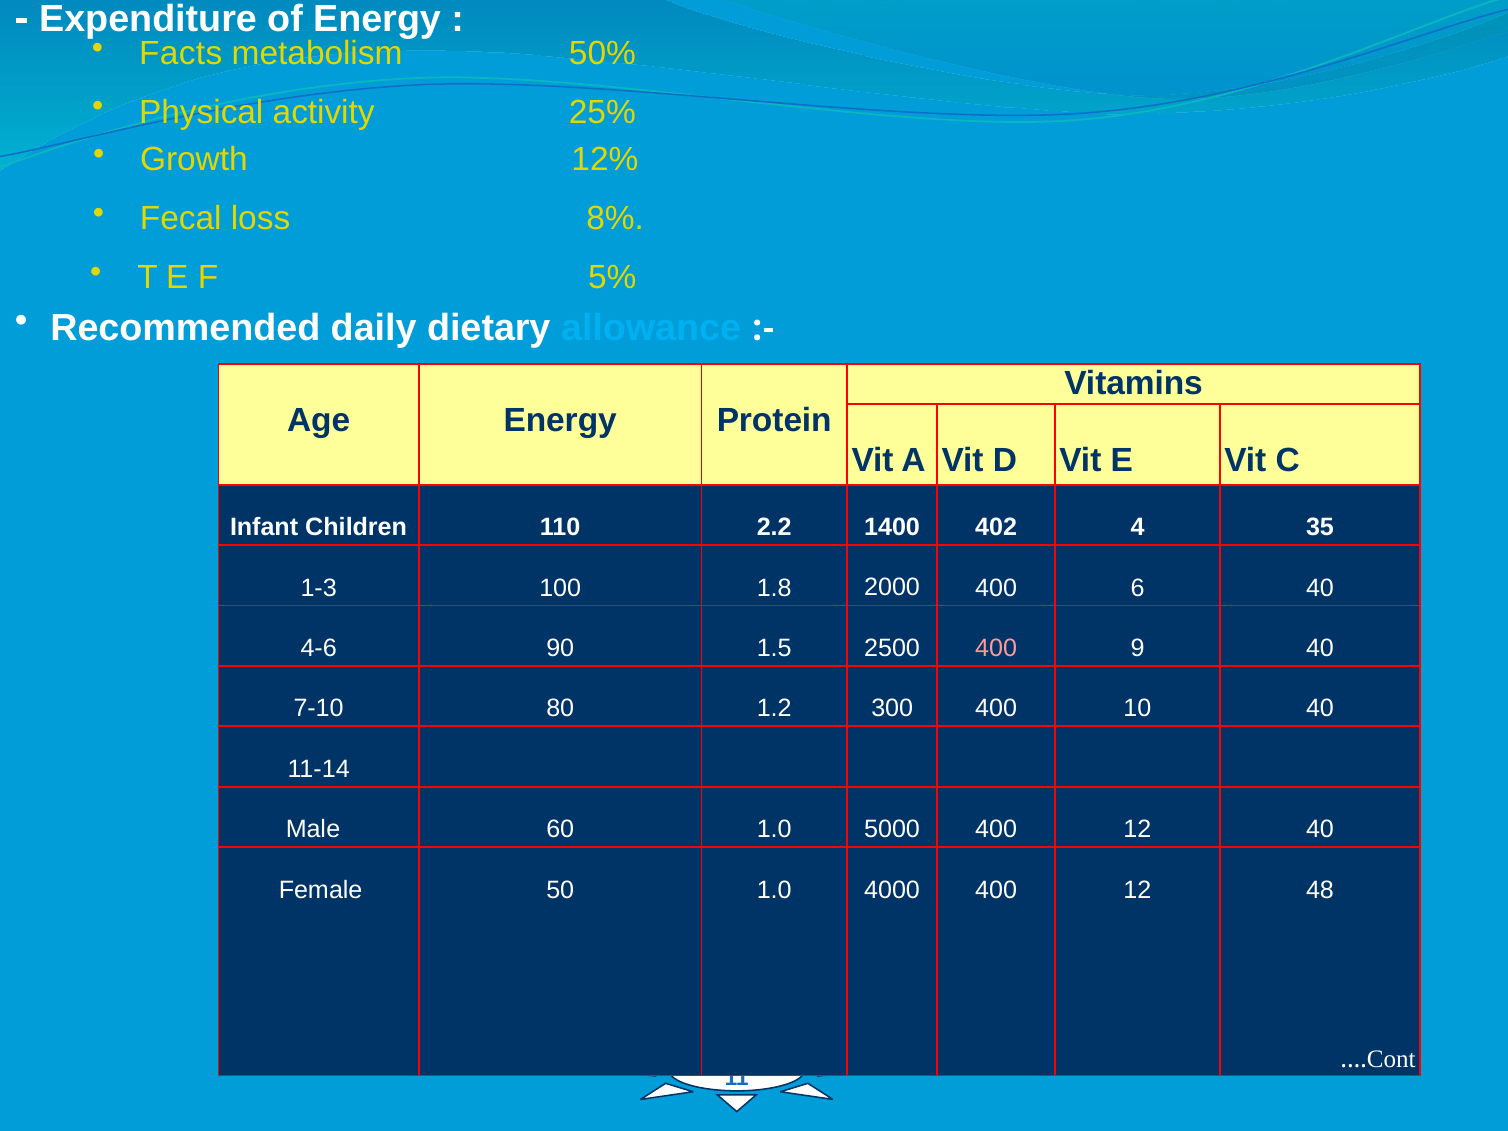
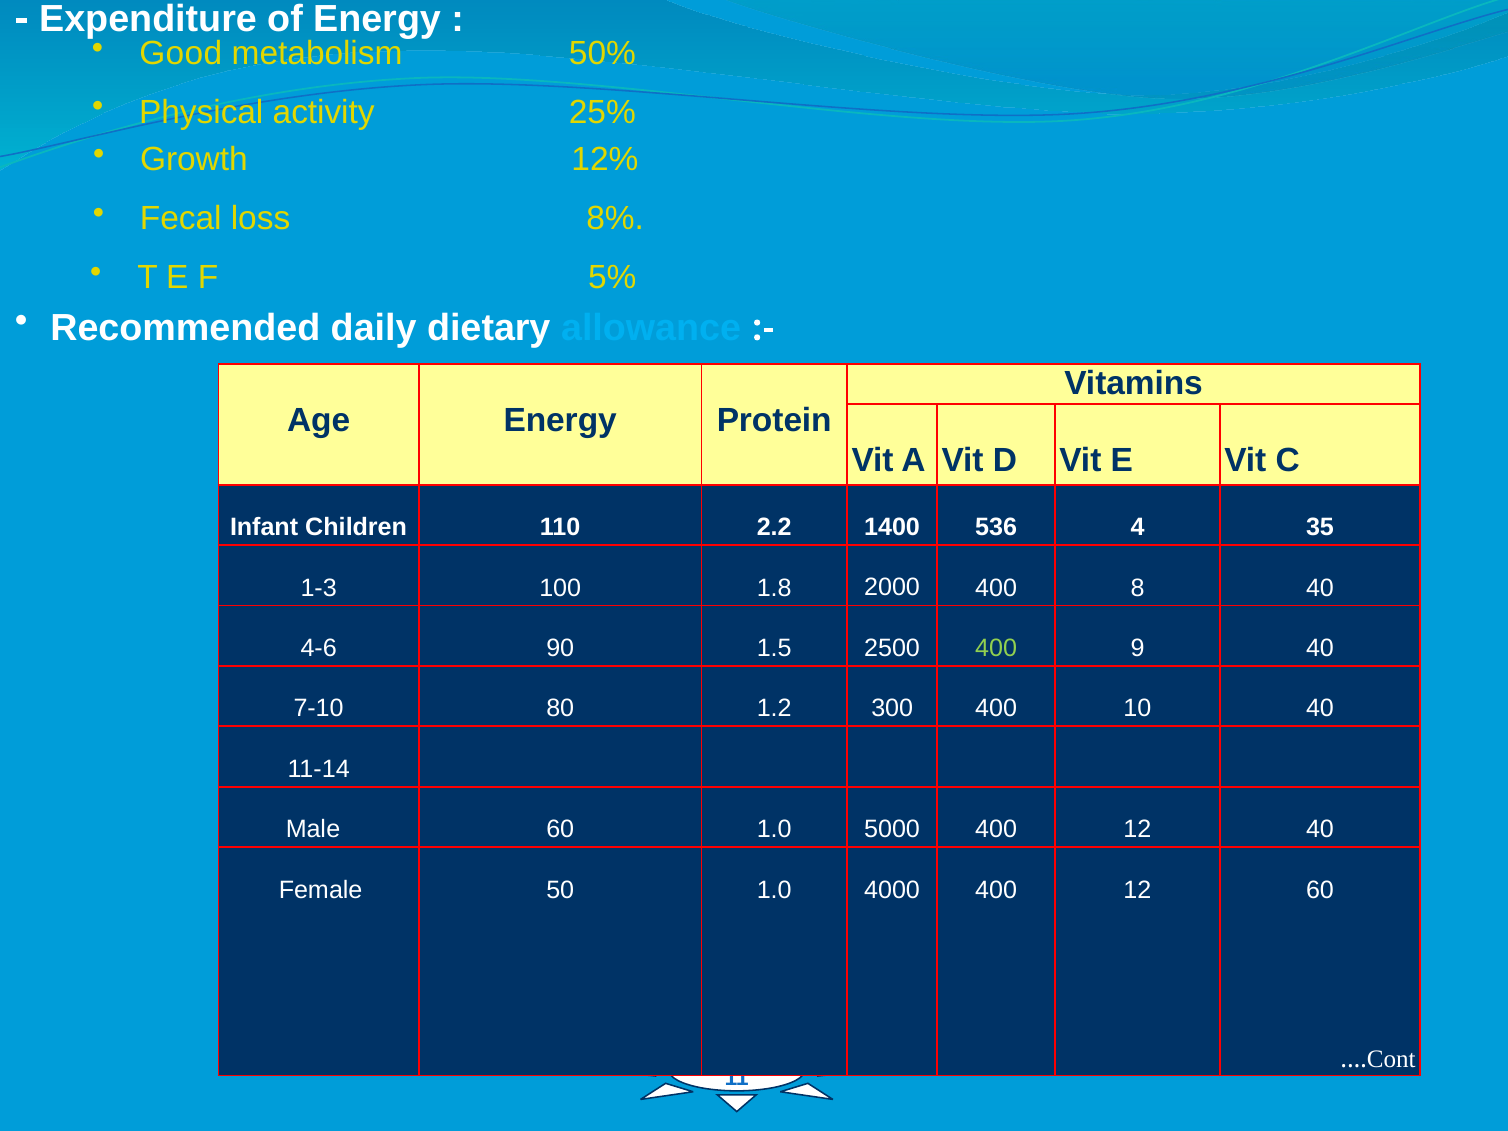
Facts: Facts -> Good (181, 54)
402: 402 -> 536 (996, 527)
6: 6 -> 8 (1138, 588)
400 colour: pink -> light green (996, 648)
12 48: 48 -> 60 (1320, 890)
